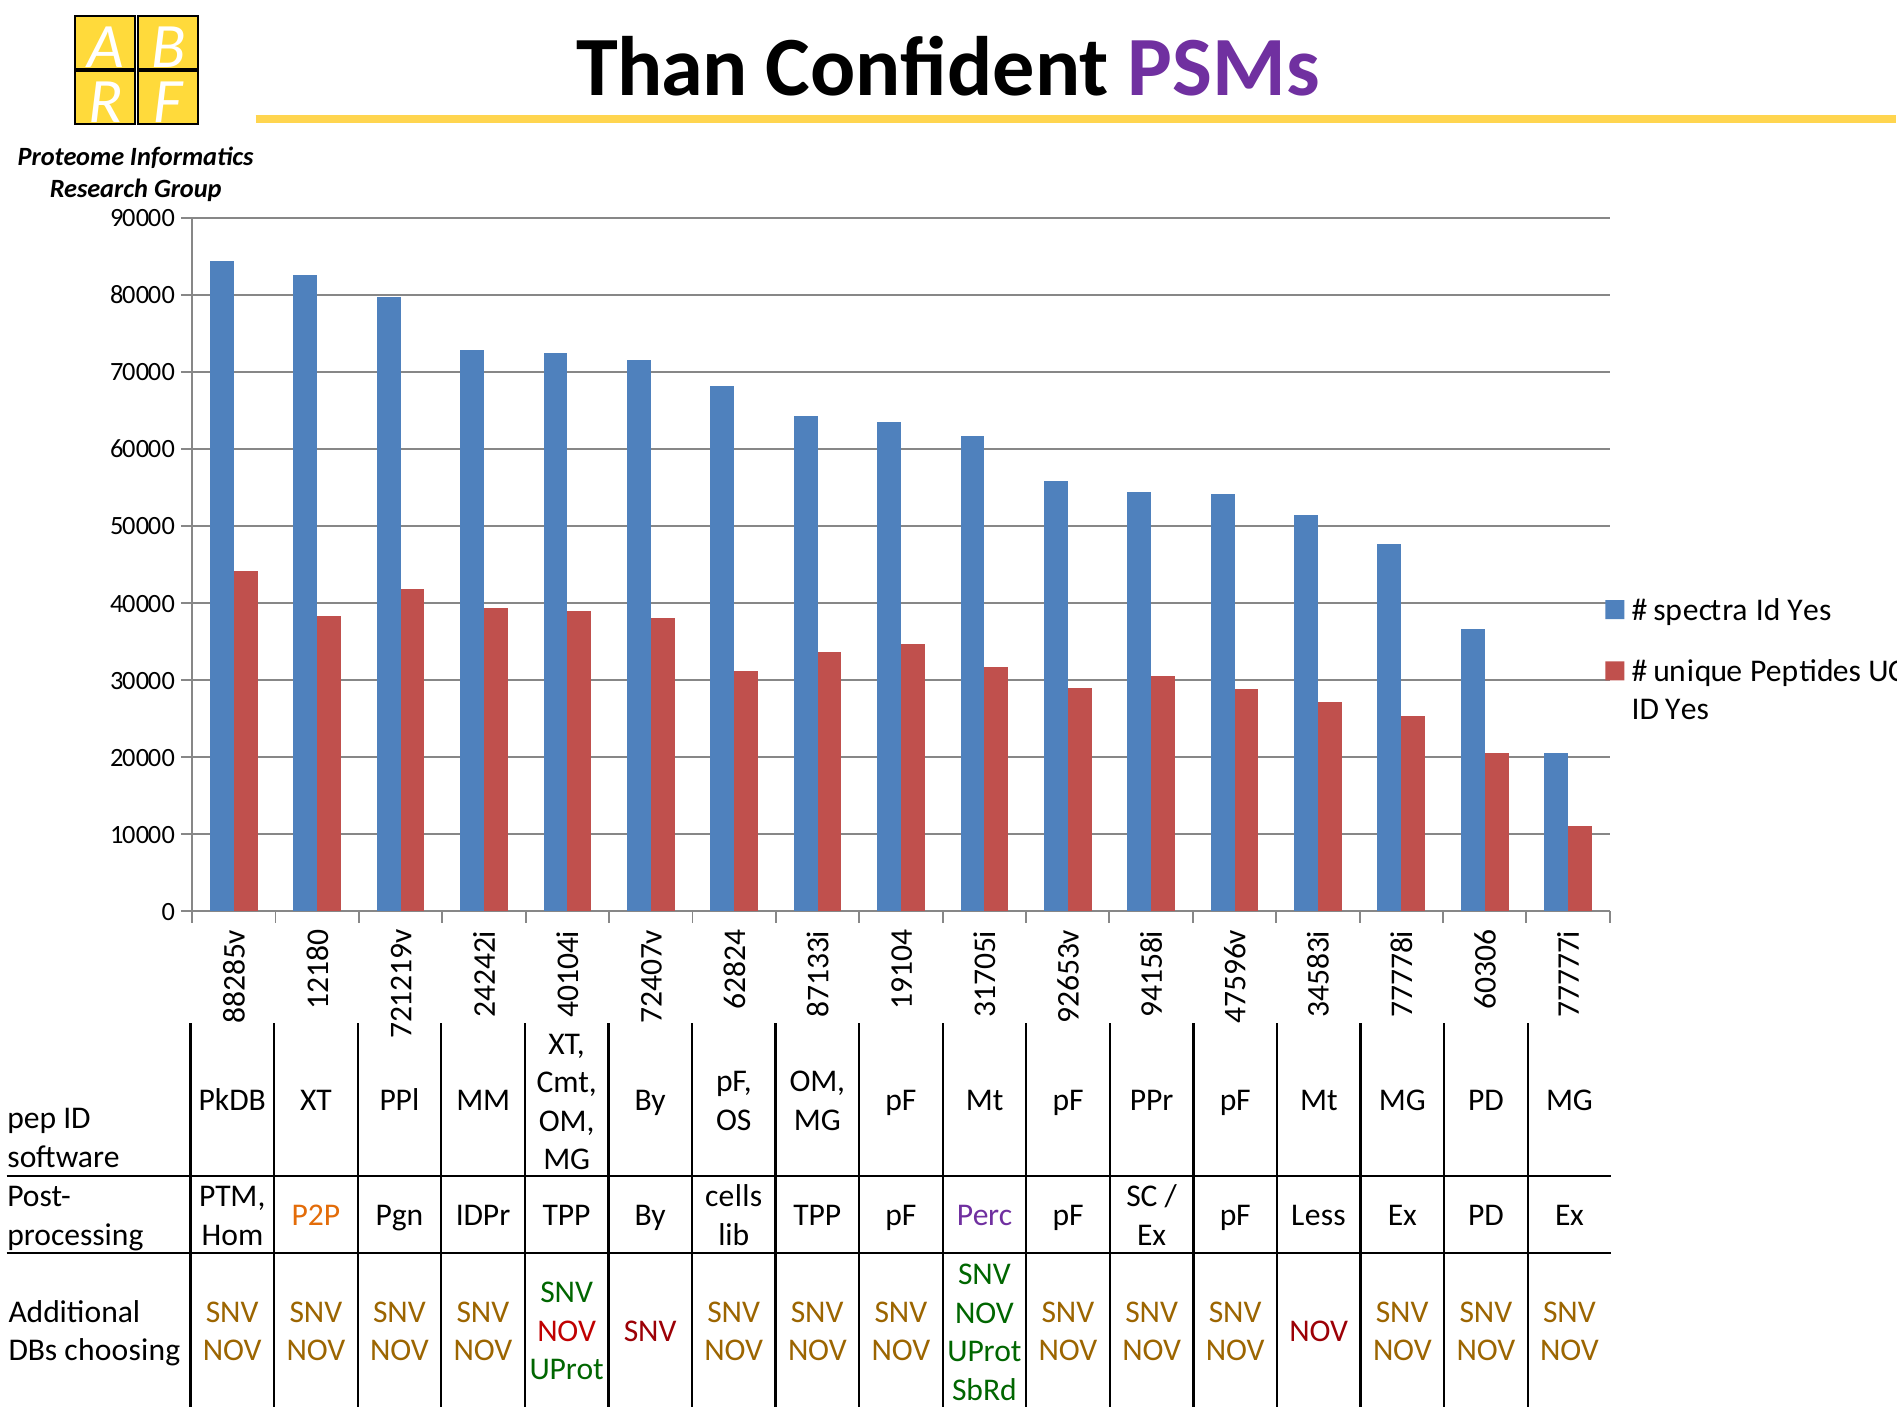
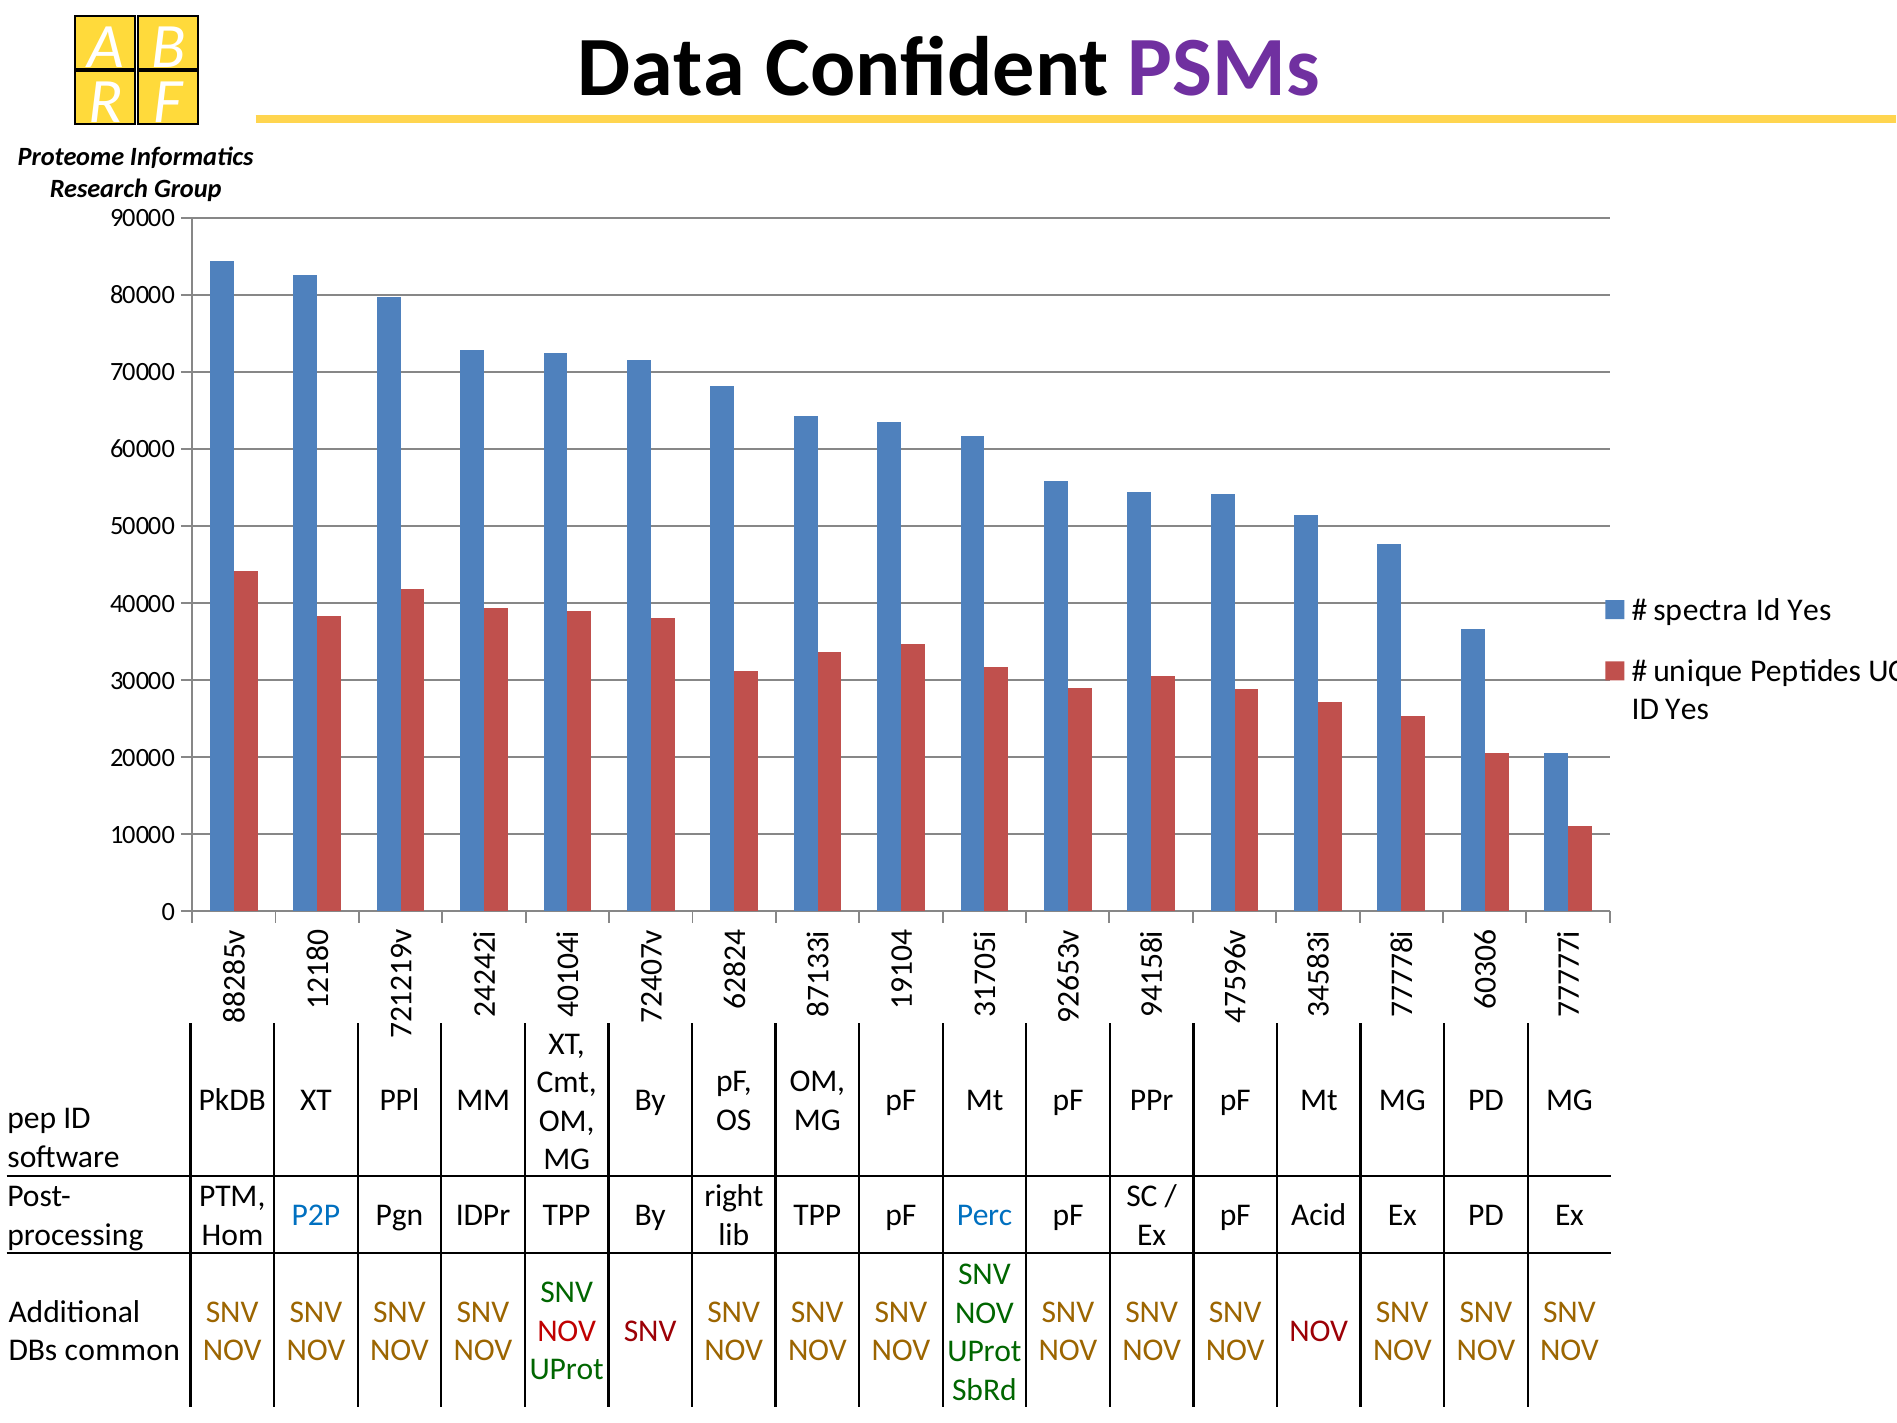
Than: Than -> Data (661, 68)
cells: cells -> right (734, 1196)
P2P colour: orange -> blue (316, 1215)
Perc colour: purple -> blue (985, 1215)
Less: Less -> Acid (1319, 1215)
choosing: choosing -> common (122, 1350)
